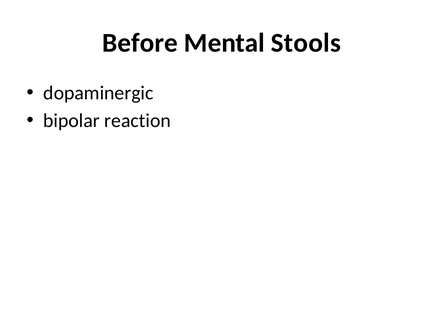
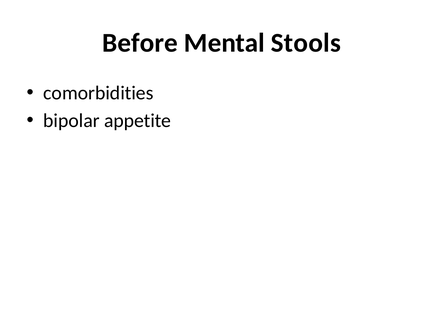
dopaminergic: dopaminergic -> comorbidities (98, 93)
reaction: reaction -> appetite (138, 121)
